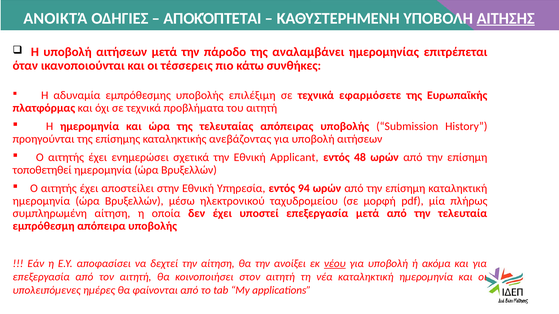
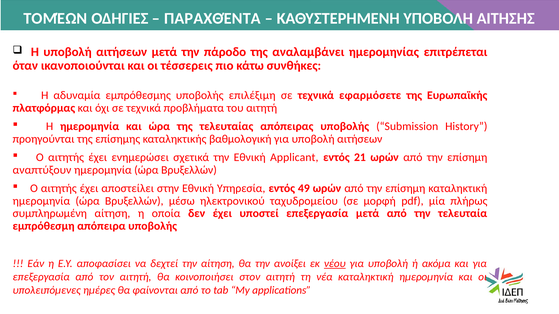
ΑΝΟΙΚΤΆ: ΑΝΟΙΚΤΆ -> ΤΟΜΈΩΝ (55, 18)
ΑΠΟΚΌΠΤΕΤΑΙ: ΑΠΟΚΌΠΤΕΤΑΙ -> ΠΑΡΑΧΘΈΝΤΑ (212, 18)
ΑΙΤΗΣΗΣ underline: present -> none (506, 18)
ανεβάζοντας: ανεβάζοντας -> βαθμολογική (240, 139)
48: 48 -> 21 (360, 158)
τοποθετηθεί: τοποθετηθεί -> αναπτύξουν (42, 170)
94: 94 -> 49 (304, 189)
